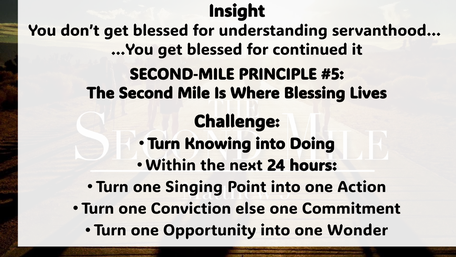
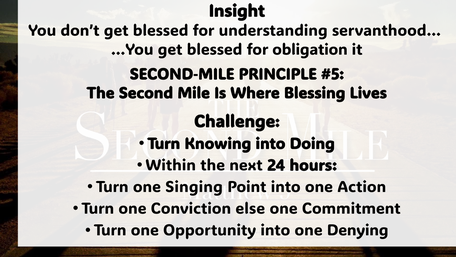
continued: continued -> obligation (310, 49)
Wonder: Wonder -> Denying (358, 230)
